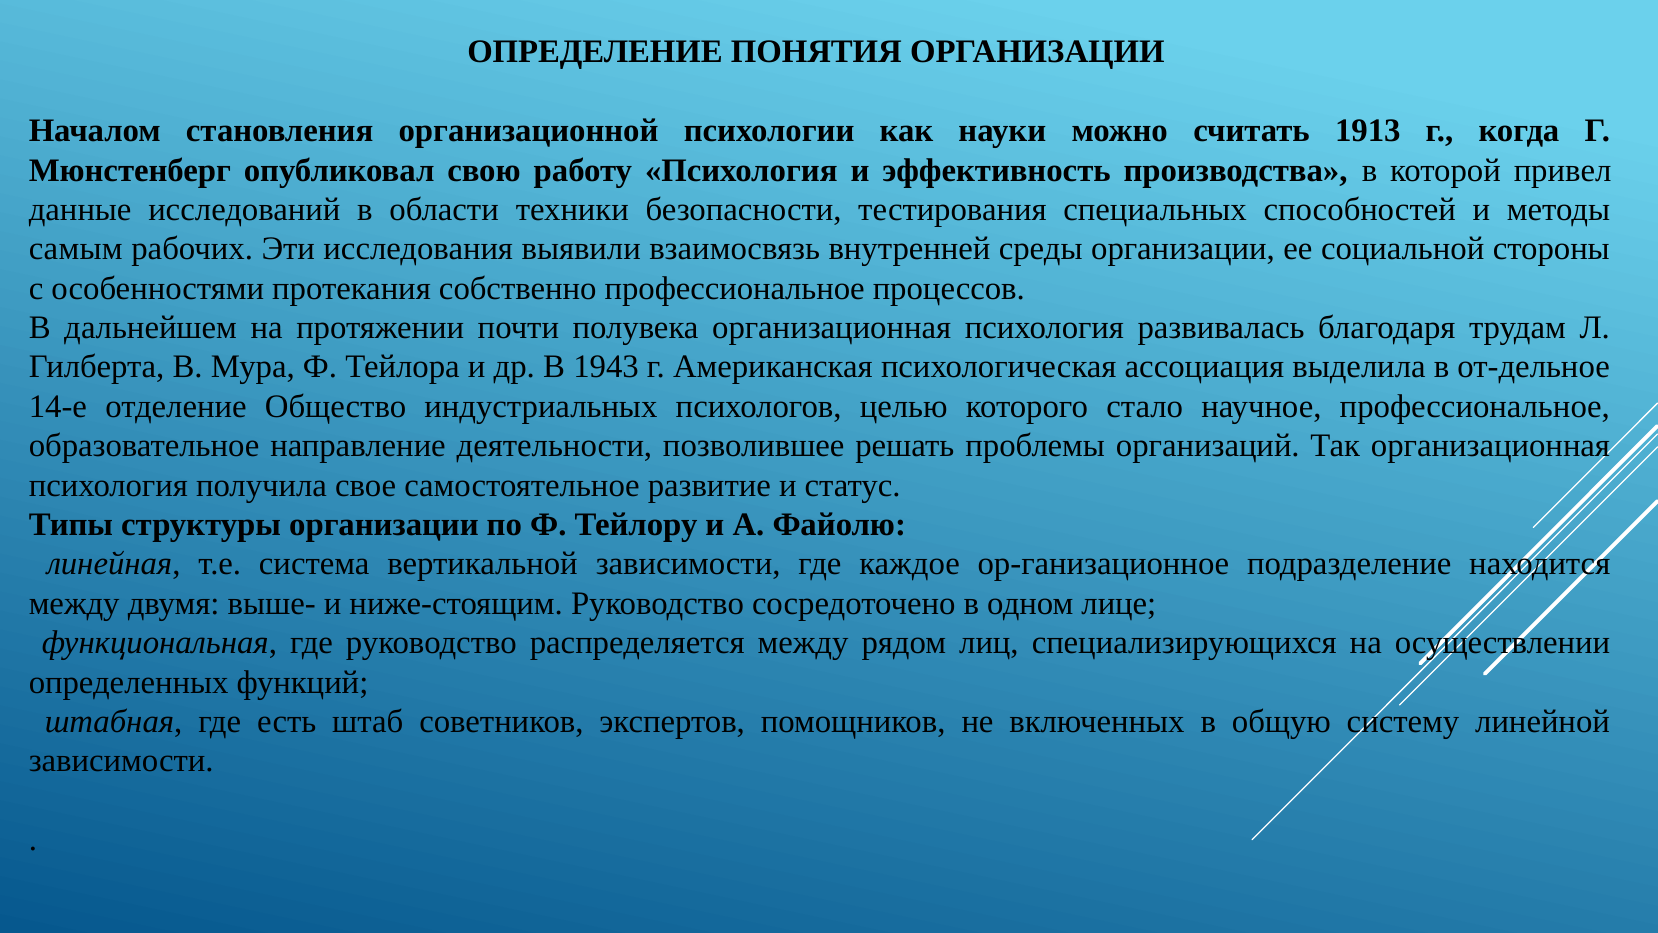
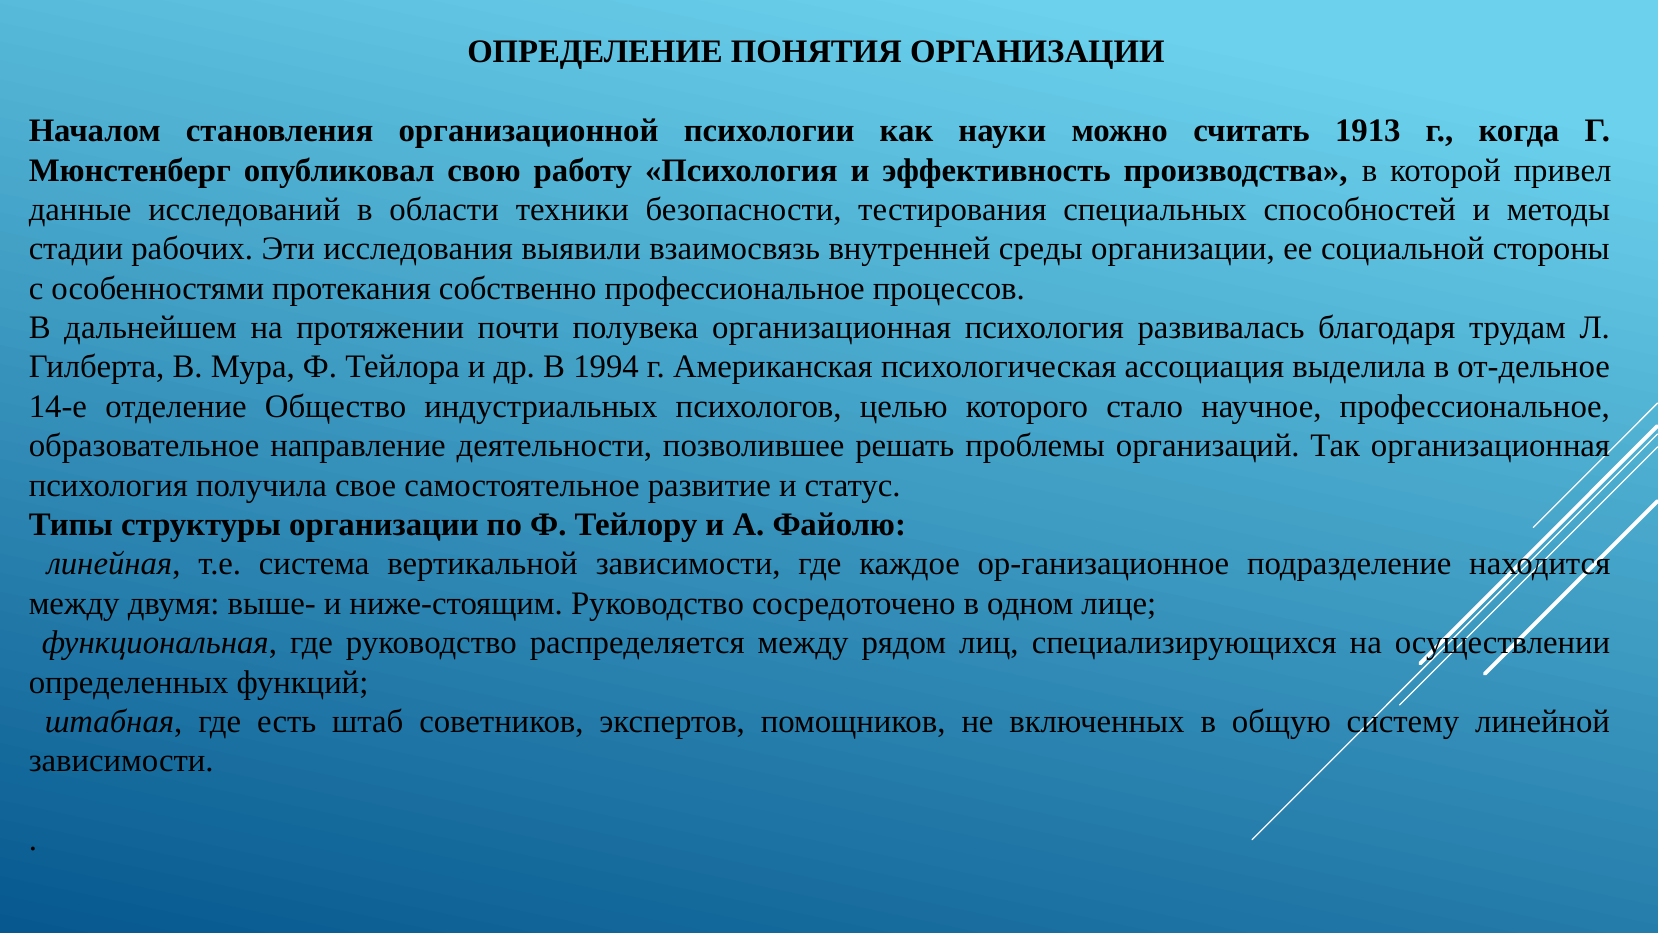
самым: самым -> стадии (76, 249)
1943: 1943 -> 1994 (606, 367)
